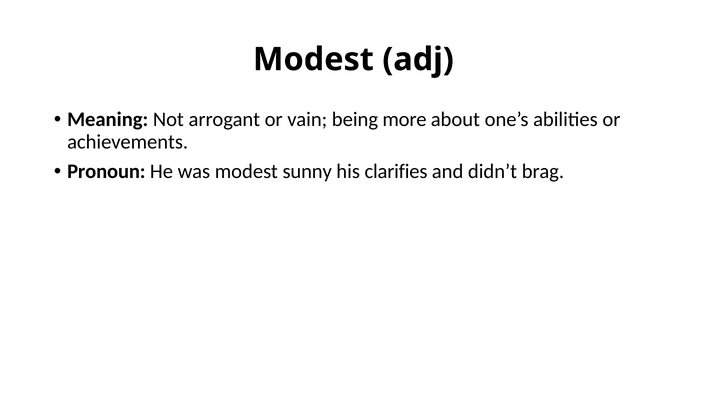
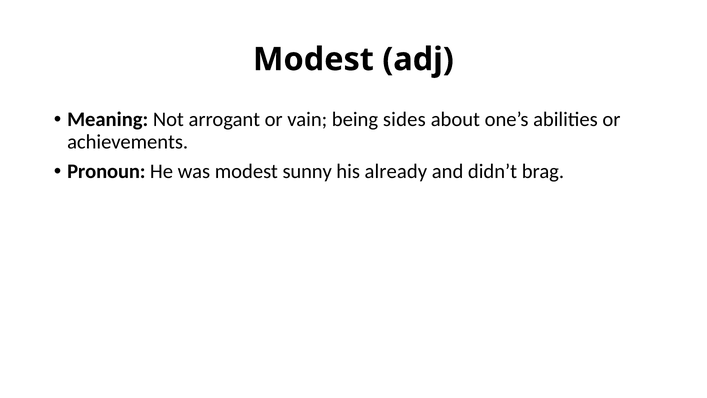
more: more -> sides (404, 120)
clarifies: clarifies -> already (396, 171)
